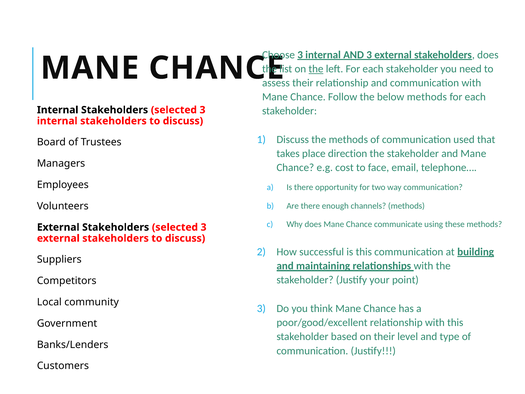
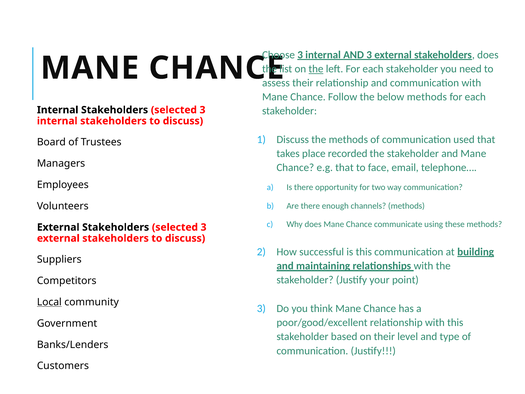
direction: direction -> recorded (348, 154)
e.g cost: cost -> that (344, 168)
Local underline: none -> present (49, 302)
